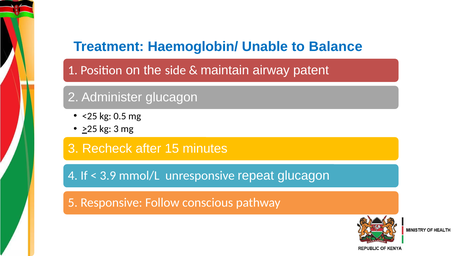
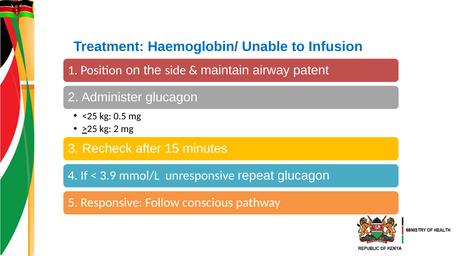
Balance: Balance -> Infusion (336, 47)
kg 3: 3 -> 2 (116, 129)
